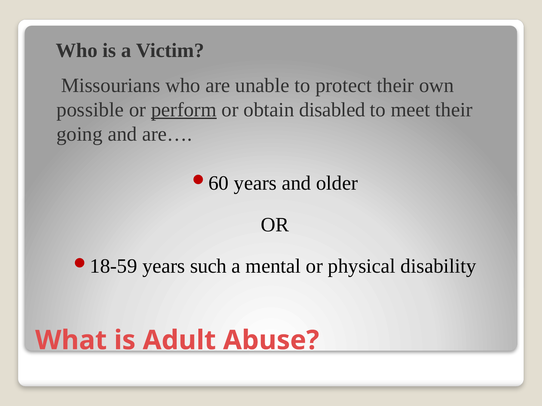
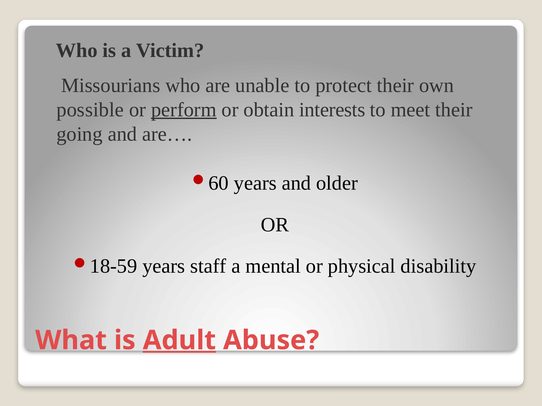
disabled: disabled -> interests (332, 110)
such: such -> staff (208, 267)
Adult underline: none -> present (179, 341)
